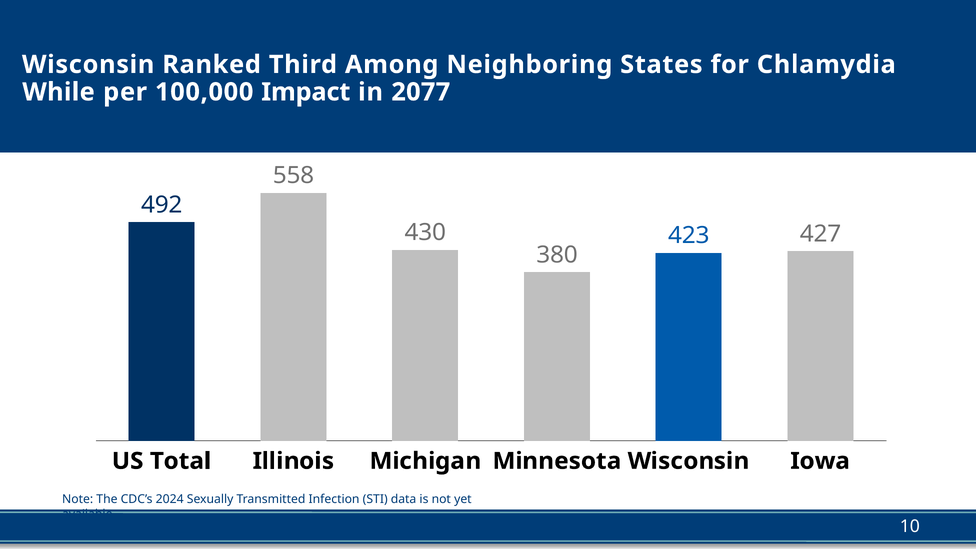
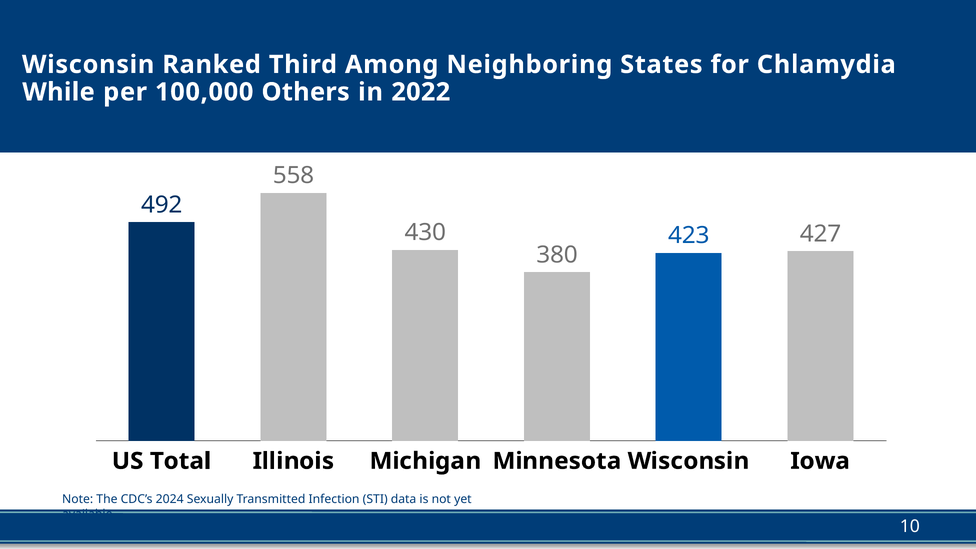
Impact: Impact -> Others (306, 92)
2077: 2077 -> 2022 (421, 92)
